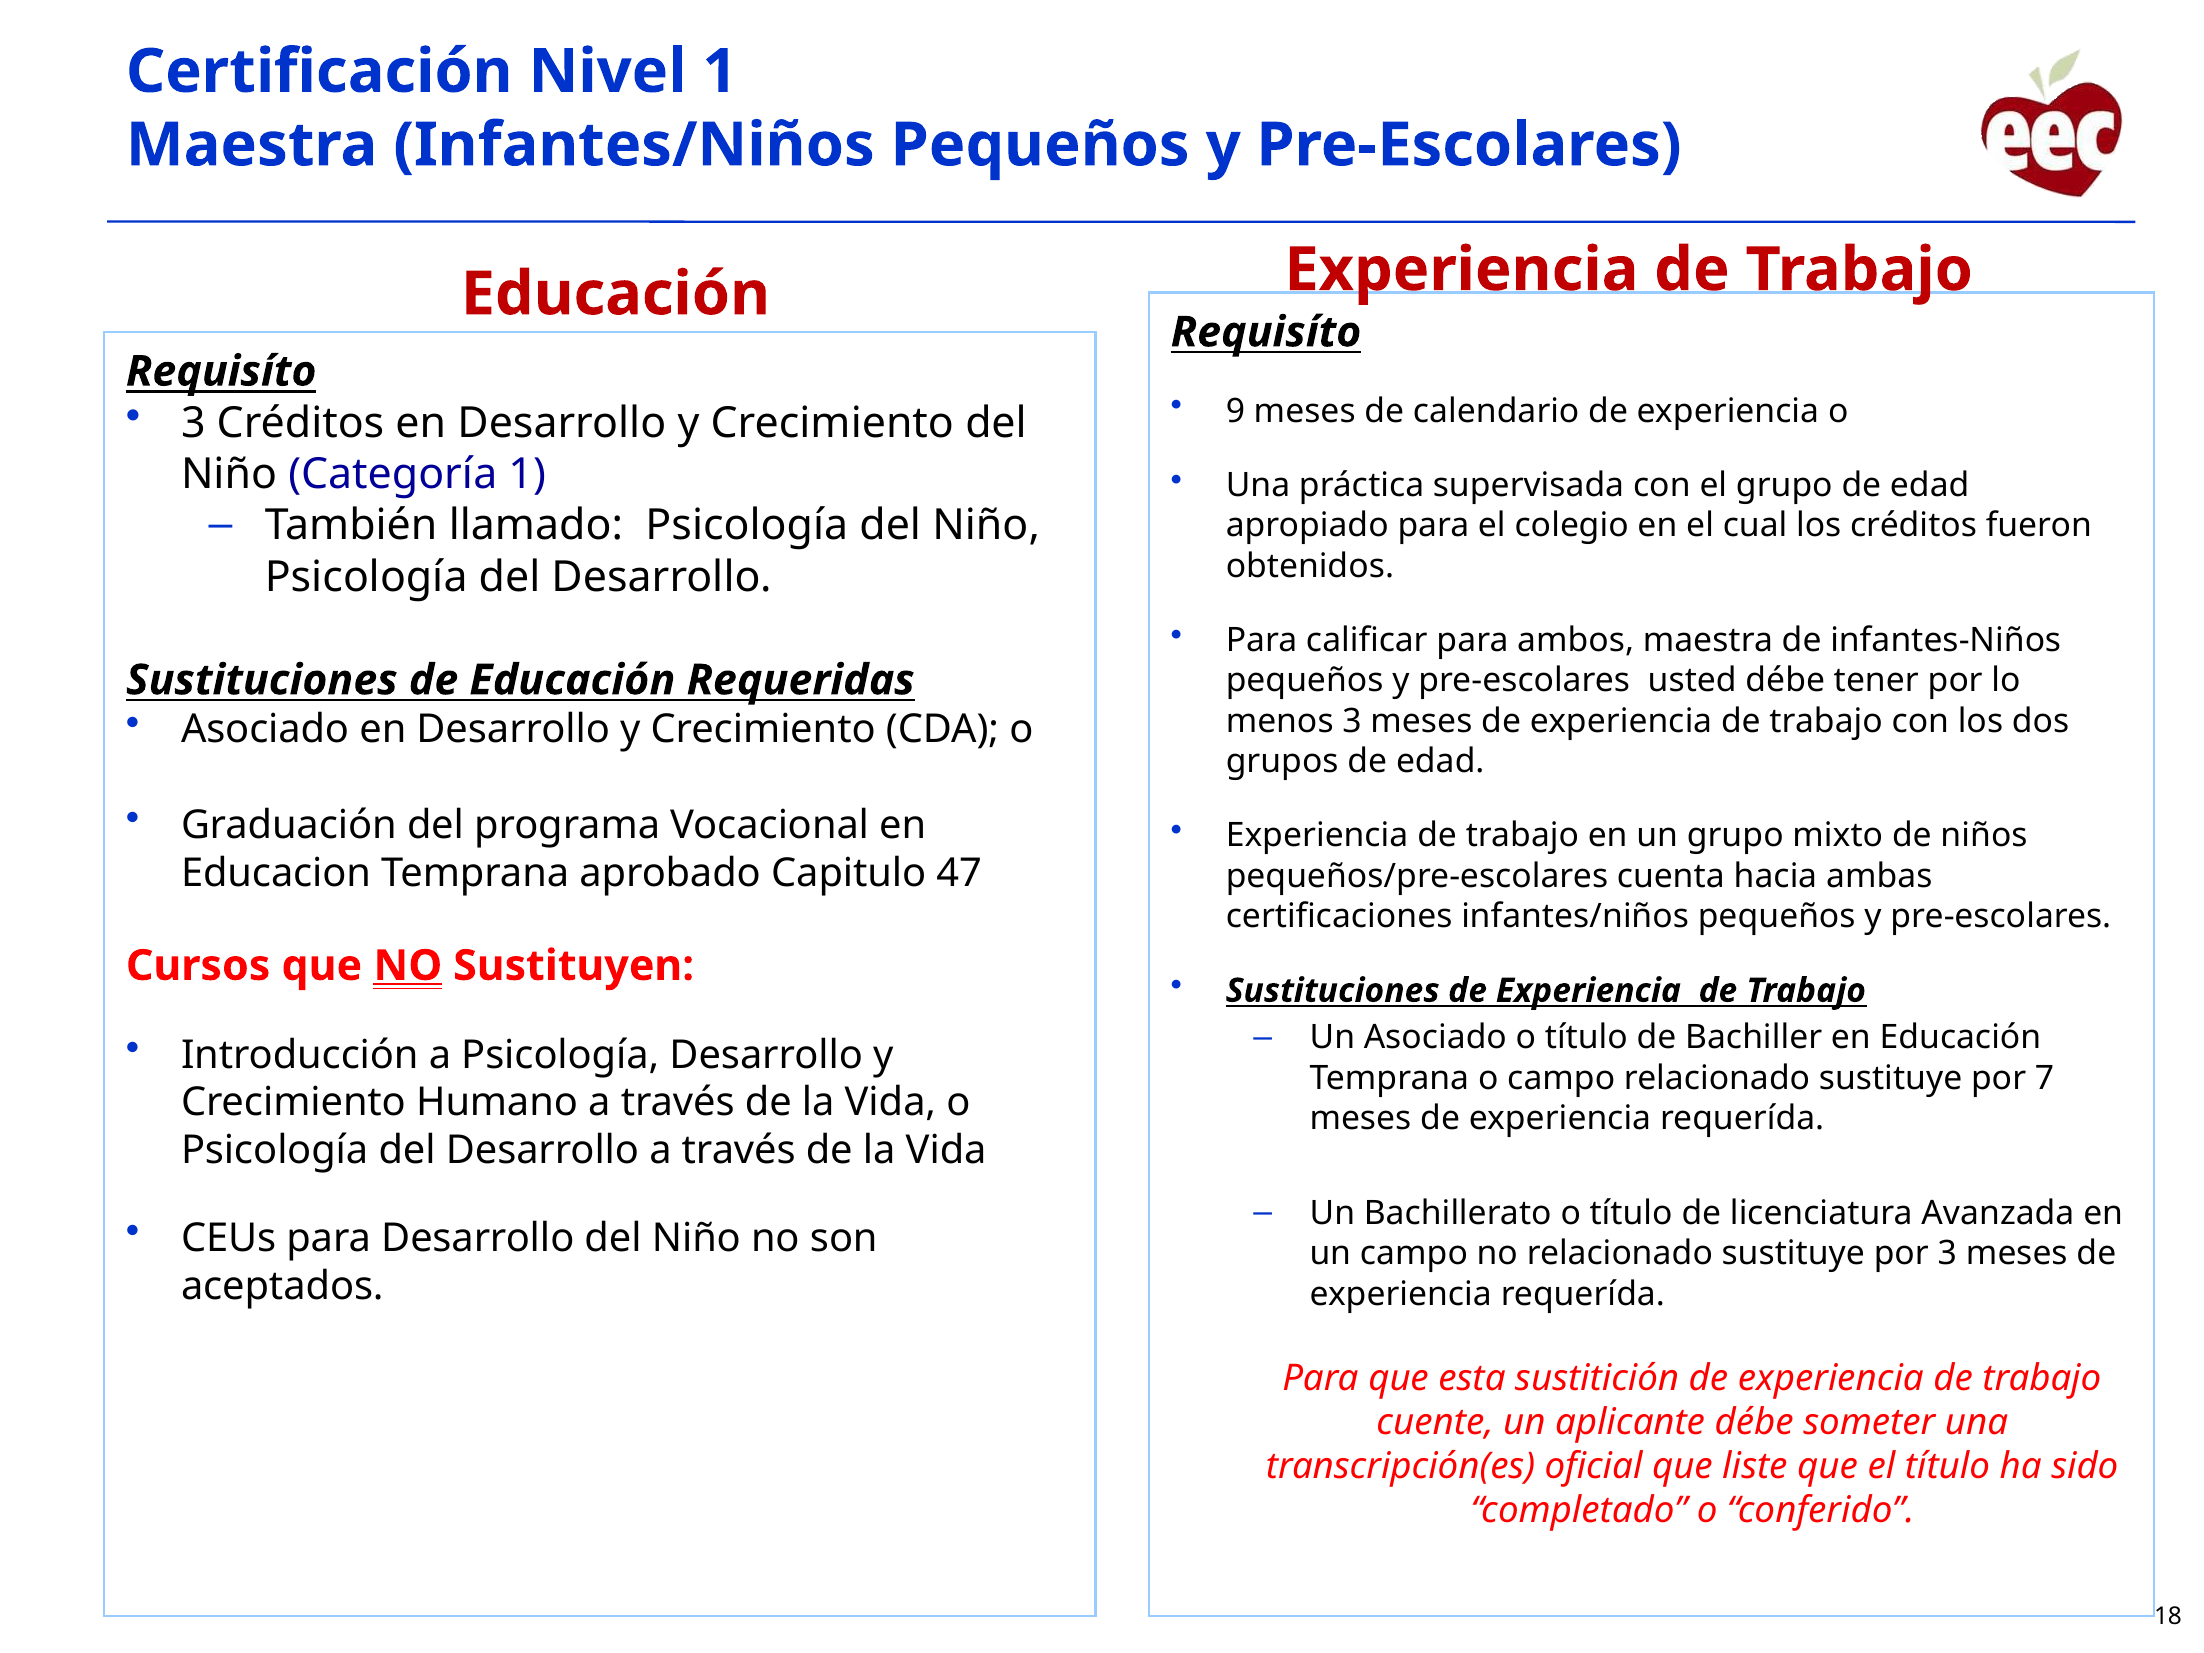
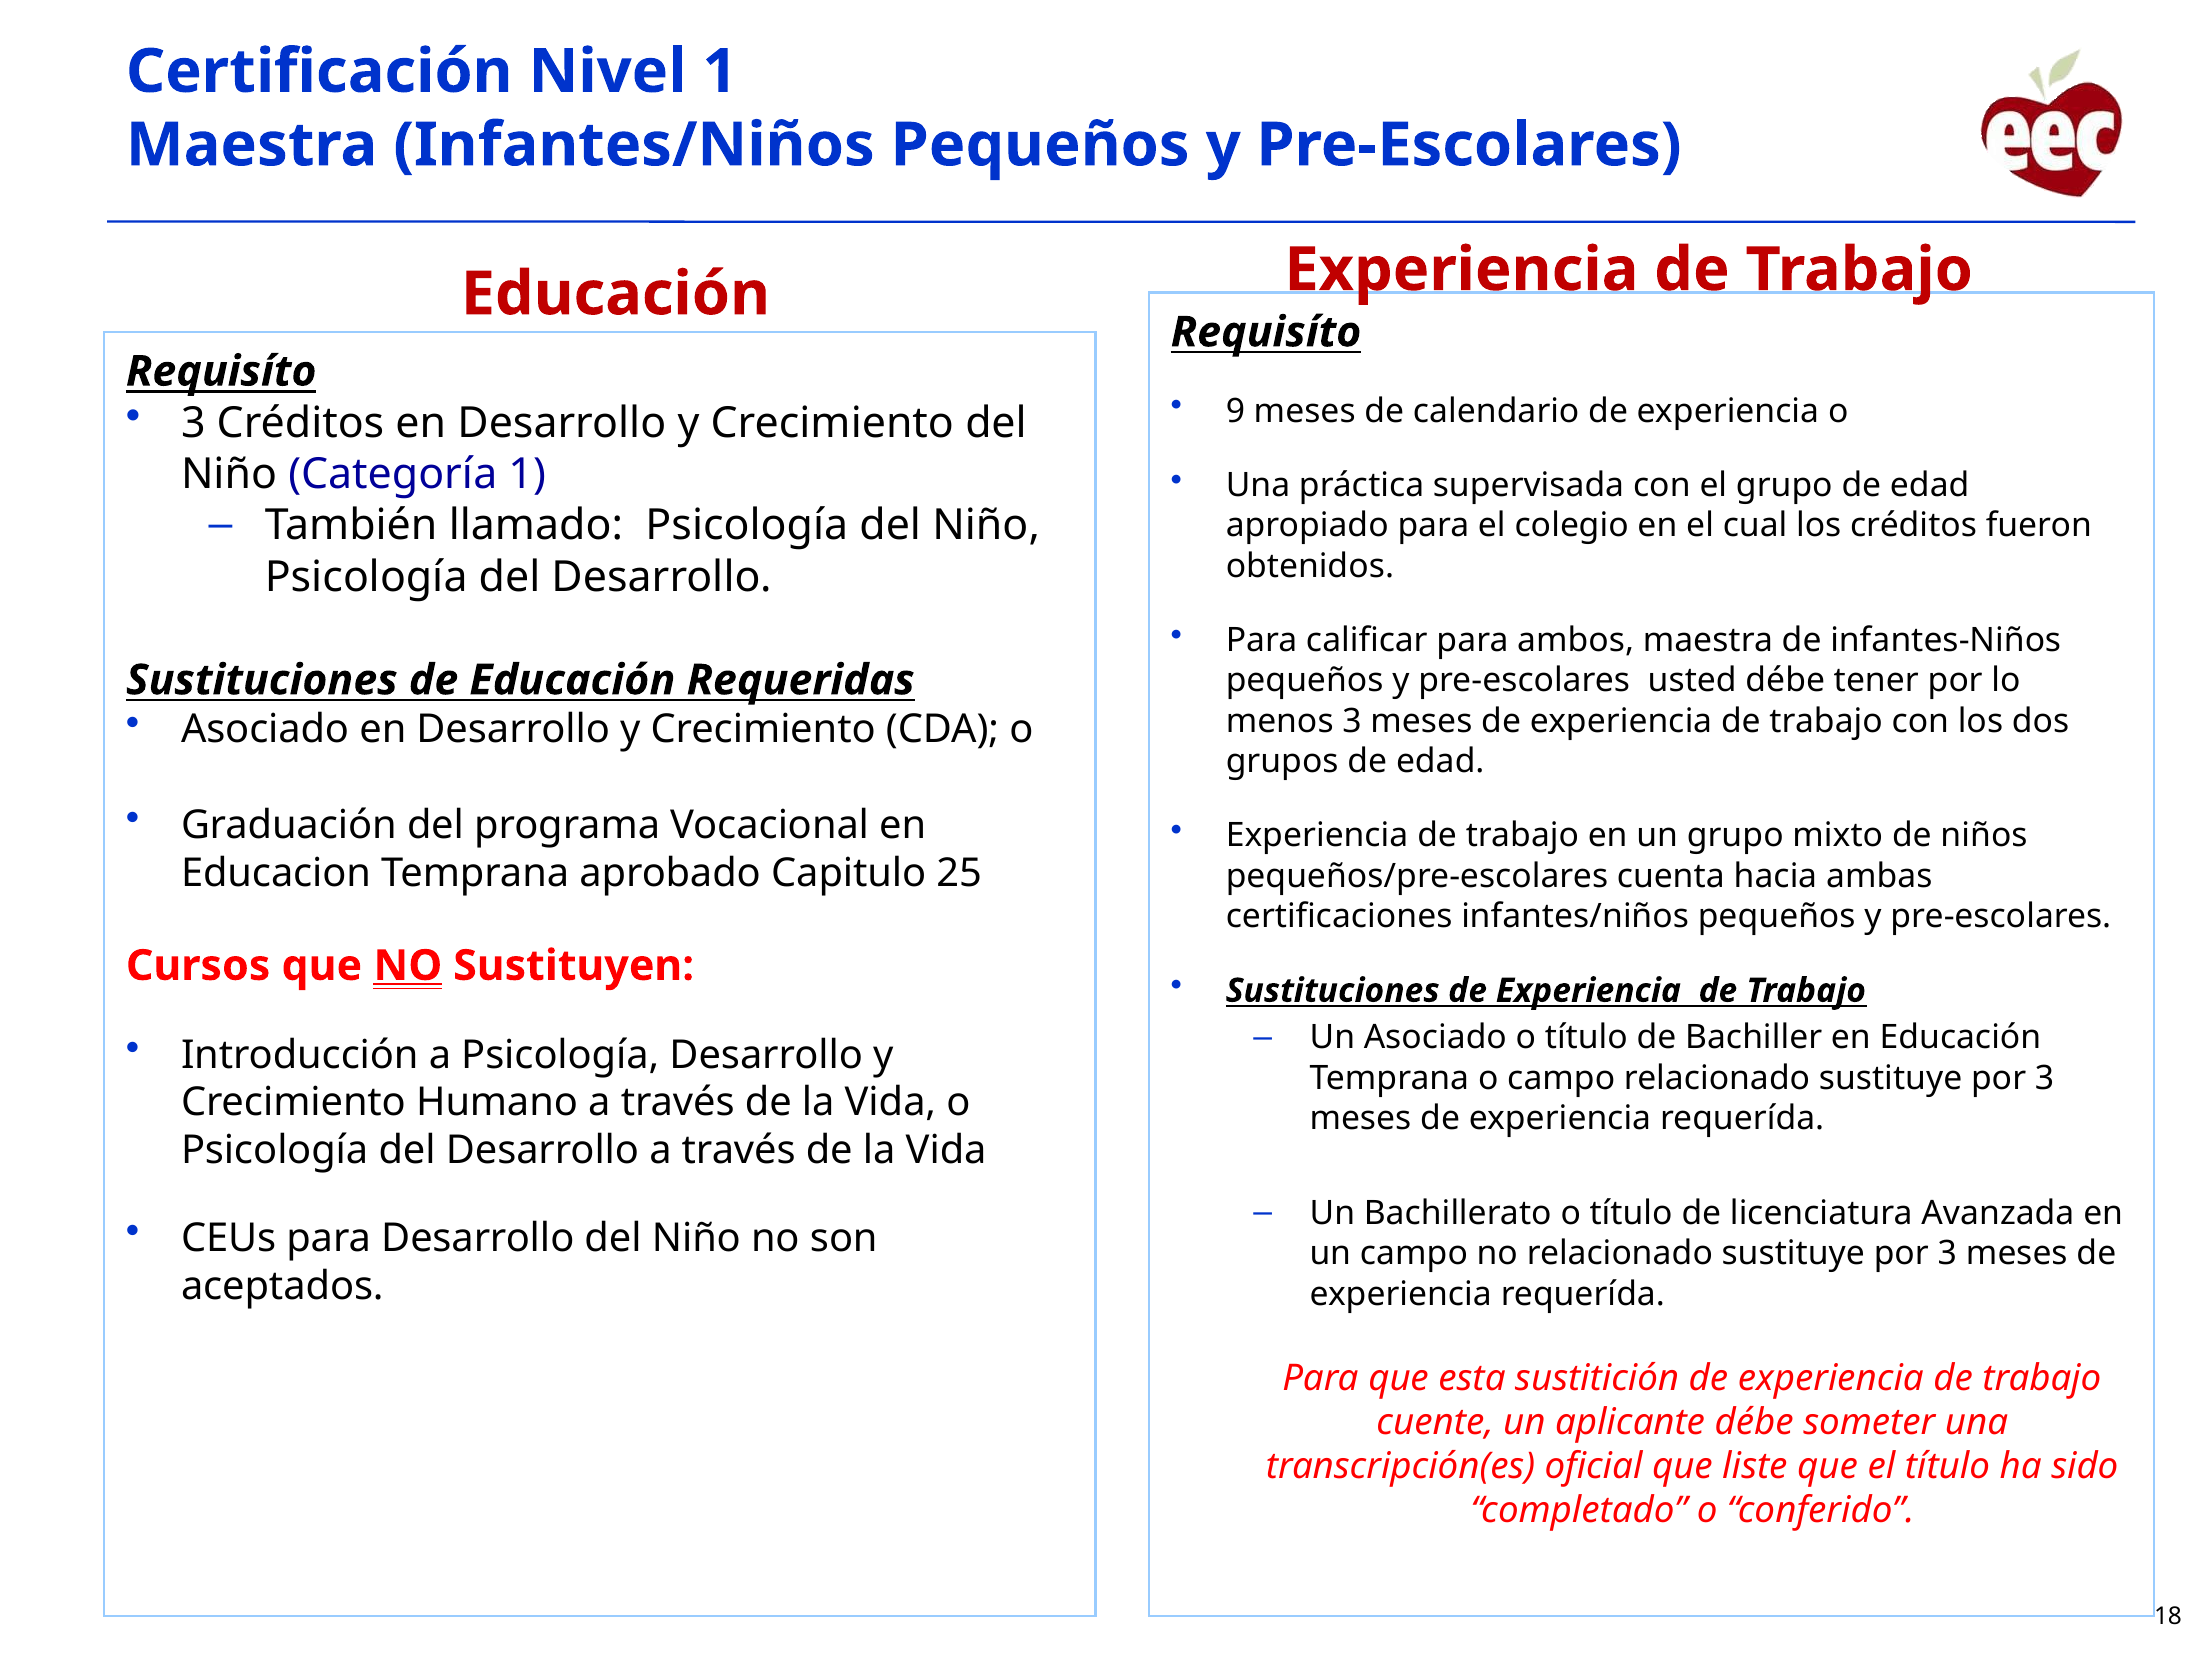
47: 47 -> 25 (959, 873)
7: 7 -> 3 (2045, 1078)
